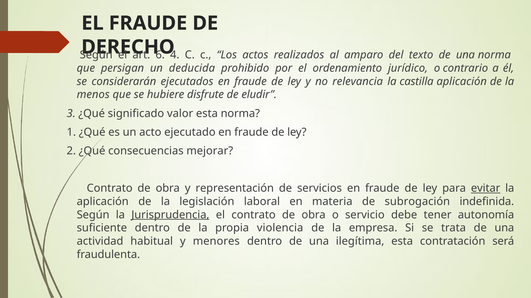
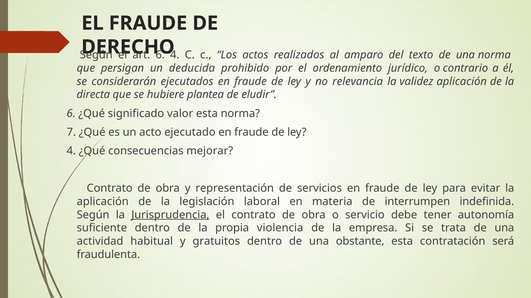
castilla: castilla -> validez (416, 82)
menos: menos -> directa (93, 95)
disfrute: disfrute -> plantea (206, 95)
3: 3 -> 6 (71, 114)
1: 1 -> 7 (71, 132)
2: 2 -> 4 (71, 151)
evitar underline: present -> none (486, 189)
subrogación: subrogación -> interrumpen (417, 202)
menores: menores -> gratuitos (216, 242)
ilegítima: ilegítima -> obstante (360, 242)
